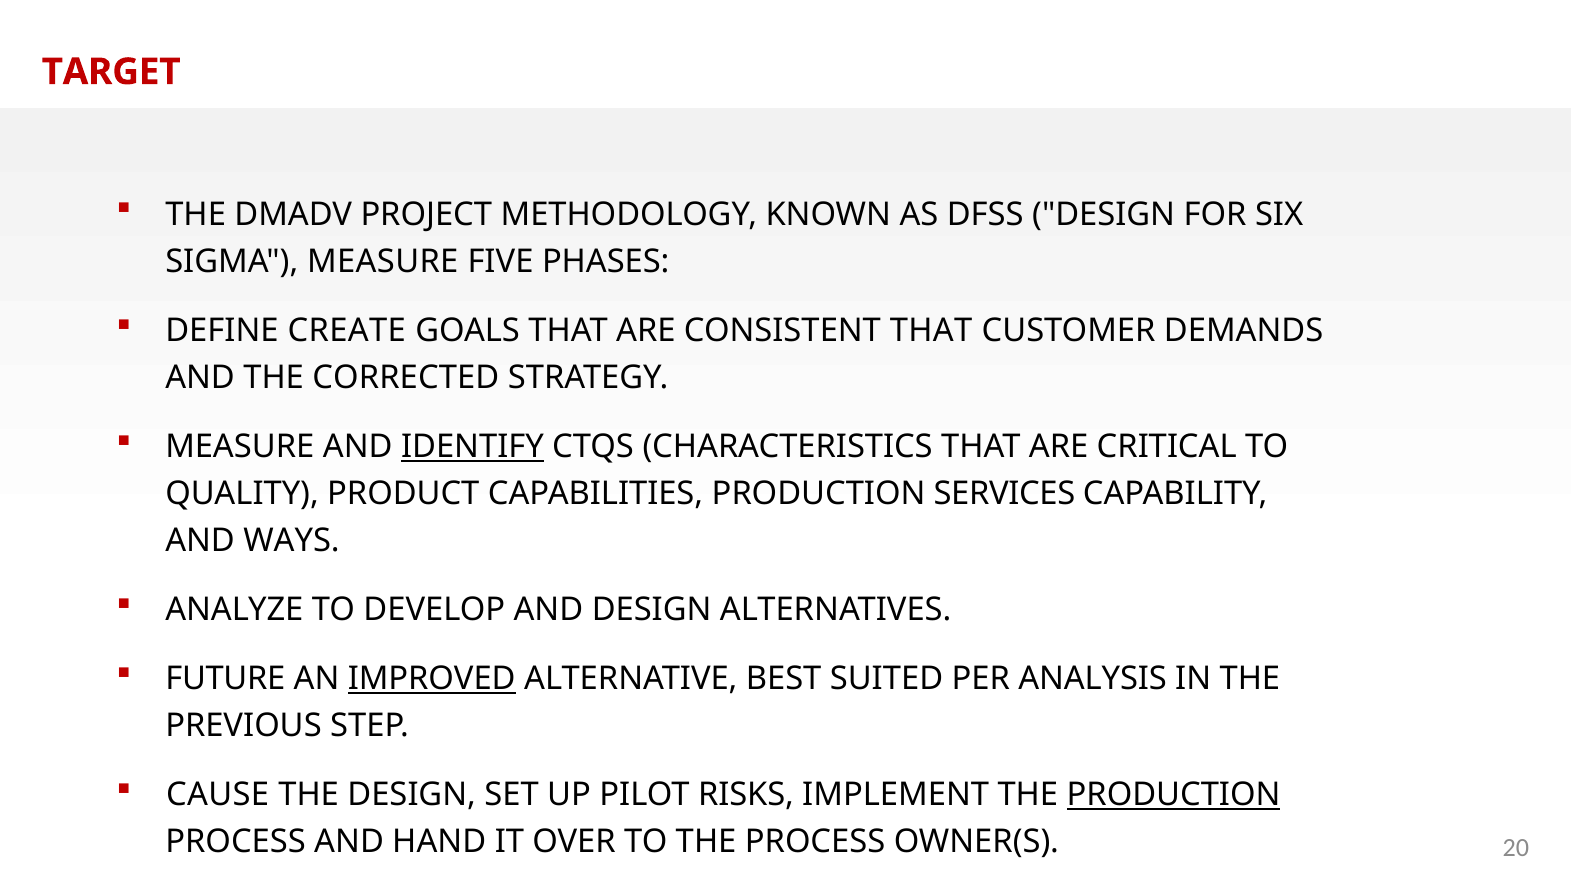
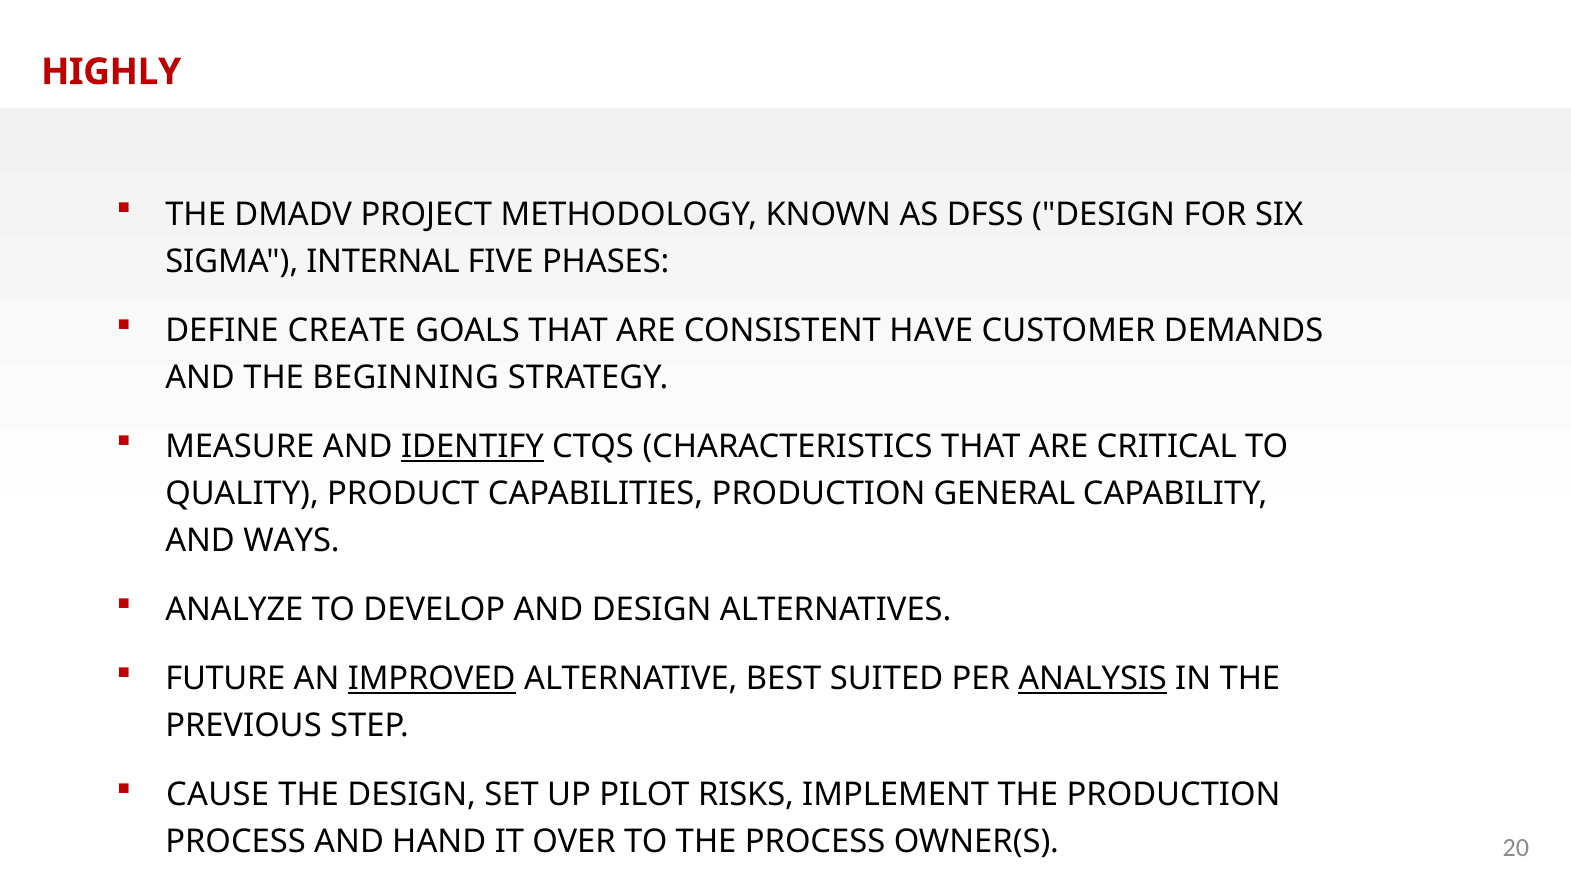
TARGET: TARGET -> HIGHLY (111, 72)
SIGMA MEASURE: MEASURE -> INTERNAL (383, 261)
CONSISTENT THAT: THAT -> HAVE (931, 330)
CORRECTED: CORRECTED -> BEGINNING (406, 378)
SERVICES: SERVICES -> GENERAL (1004, 494)
ANALYSIS underline: none -> present (1093, 679)
PRODUCTION underline: present -> none (1174, 795)
